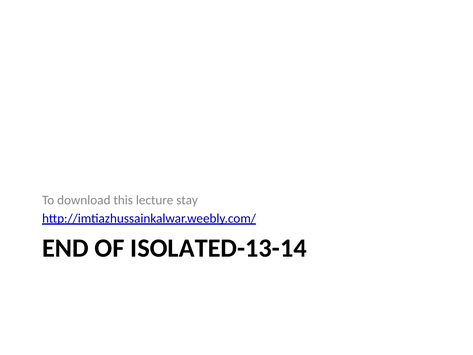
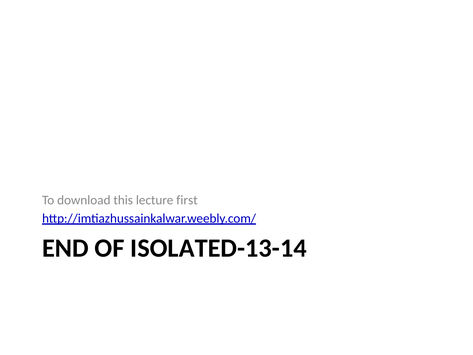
stay: stay -> first (187, 200)
